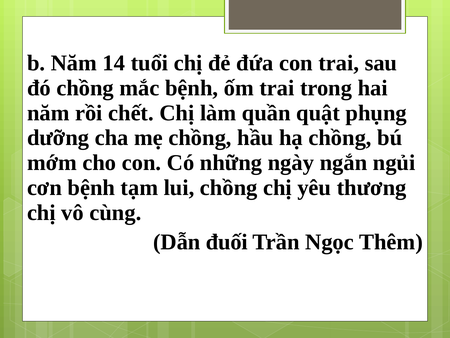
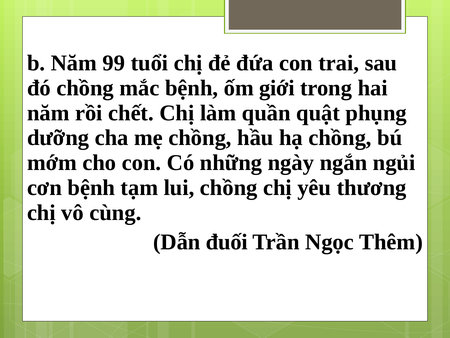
14: 14 -> 99 (114, 63)
ốm trai: trai -> giới (277, 88)
